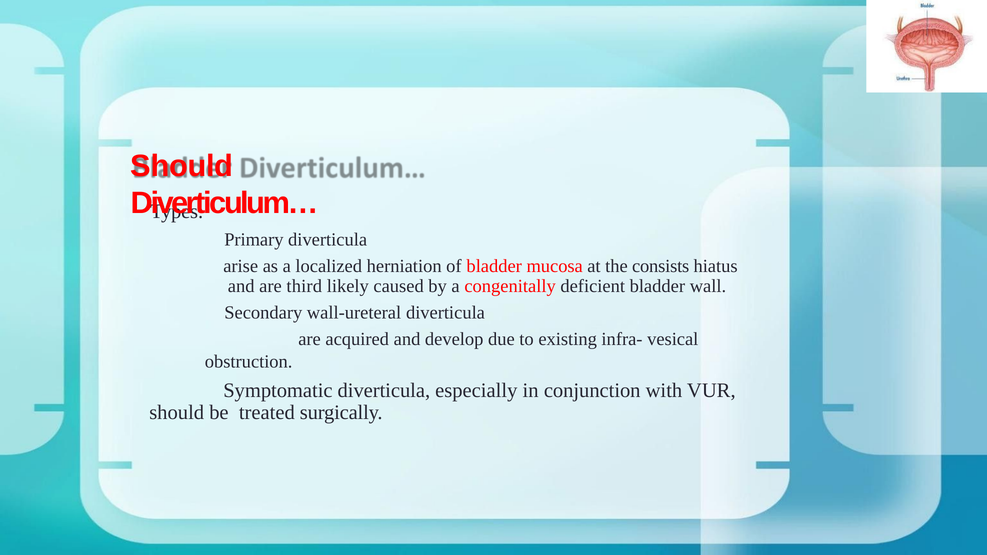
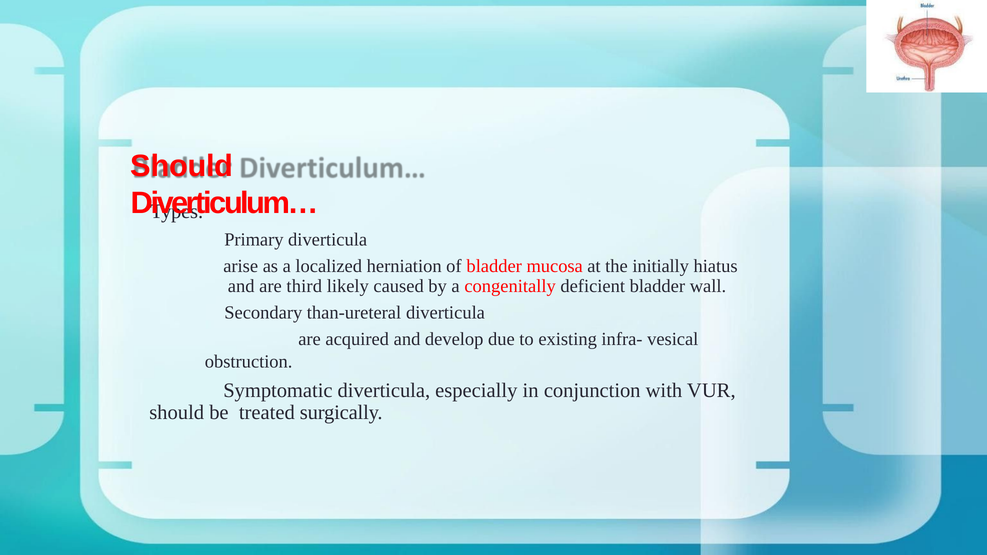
consists: consists -> initially (661, 266)
wall-ureteral: wall-ureteral -> than-ureteral (354, 313)
